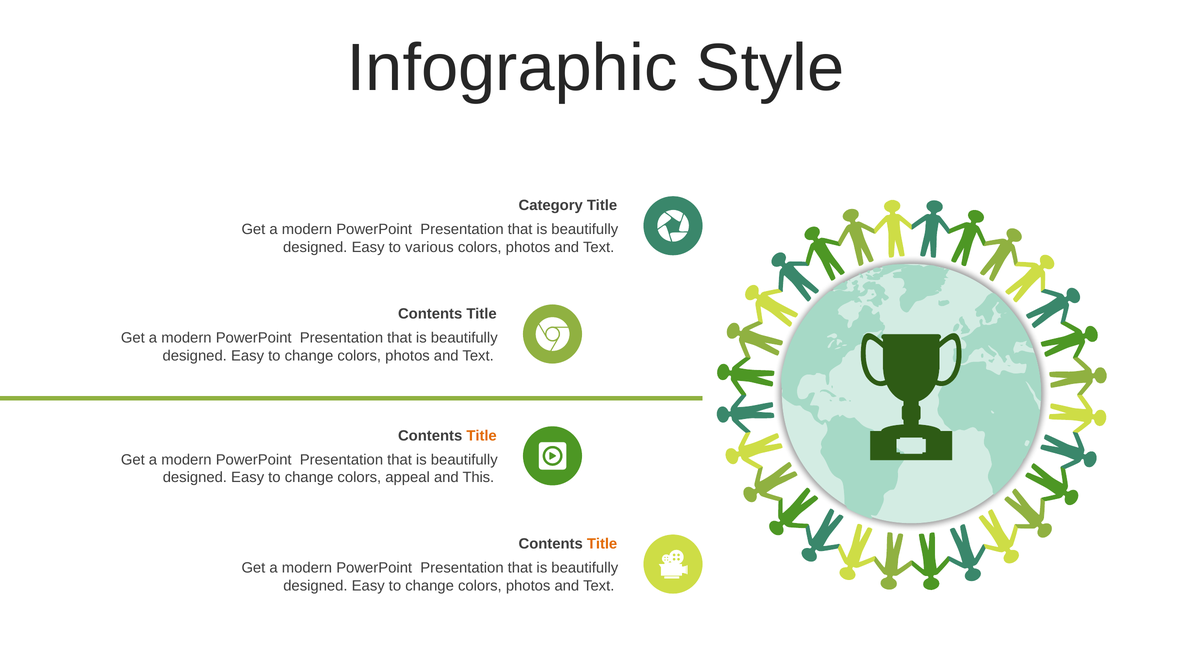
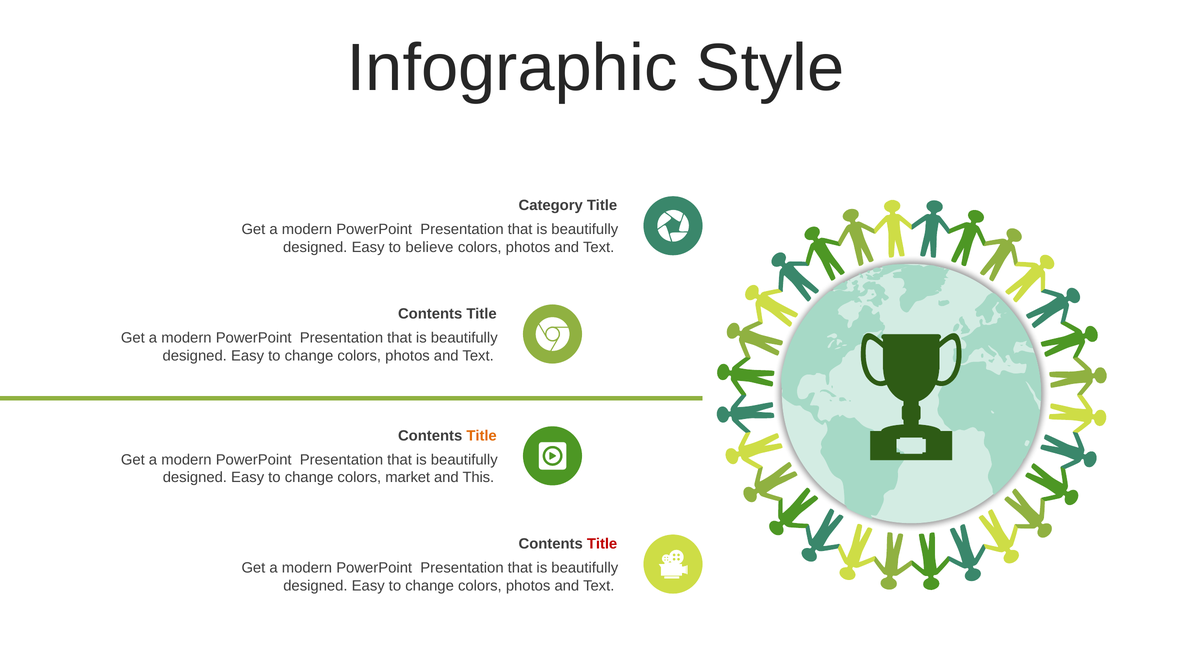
various: various -> believe (429, 247)
appeal: appeal -> market (408, 477)
Title colour: orange -> red (602, 544)
